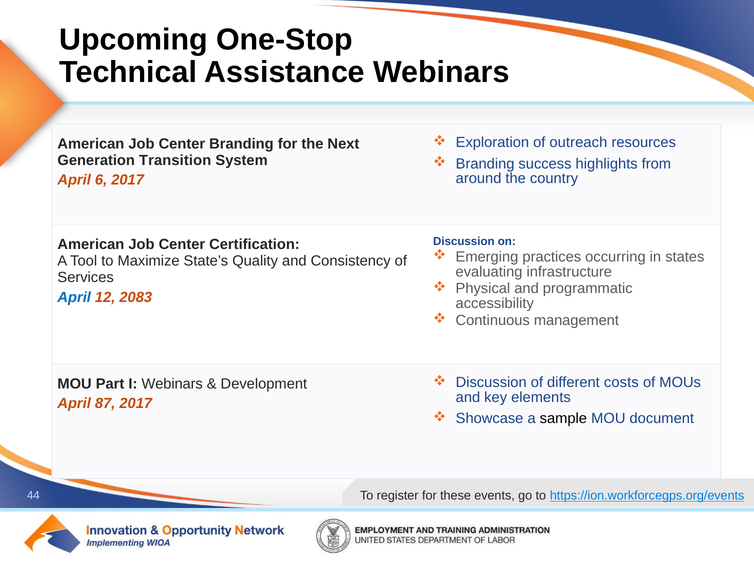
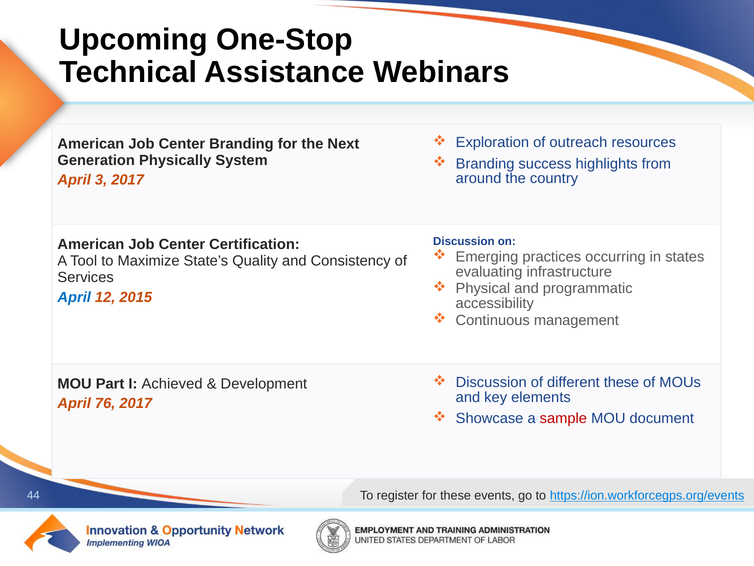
Transition: Transition -> Physically (175, 160)
6: 6 -> 3 (101, 180)
2083: 2083 -> 2015 (136, 297)
different costs: costs -> these (622, 382)
I Webinars: Webinars -> Achieved (172, 384)
87: 87 -> 76 (105, 403)
sample colour: black -> red (563, 418)
